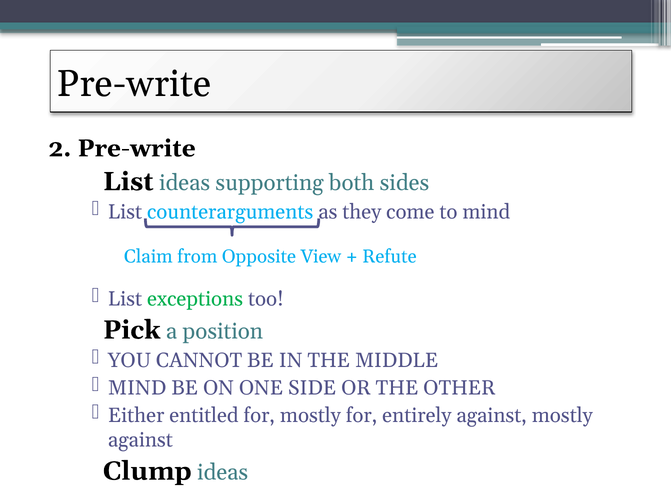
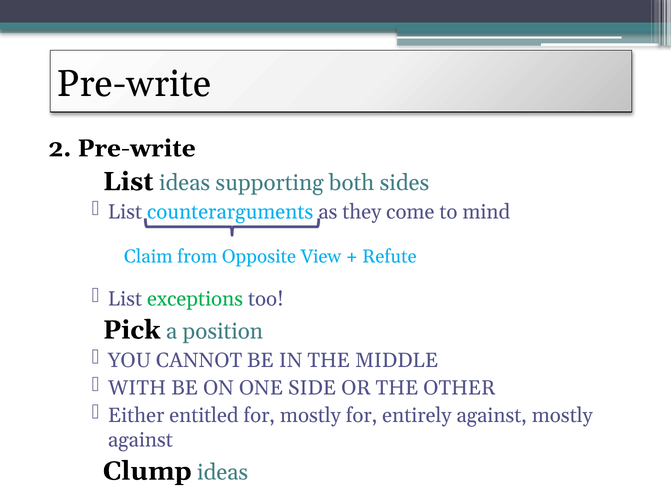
MIND: MIND -> WITH (137, 387)
